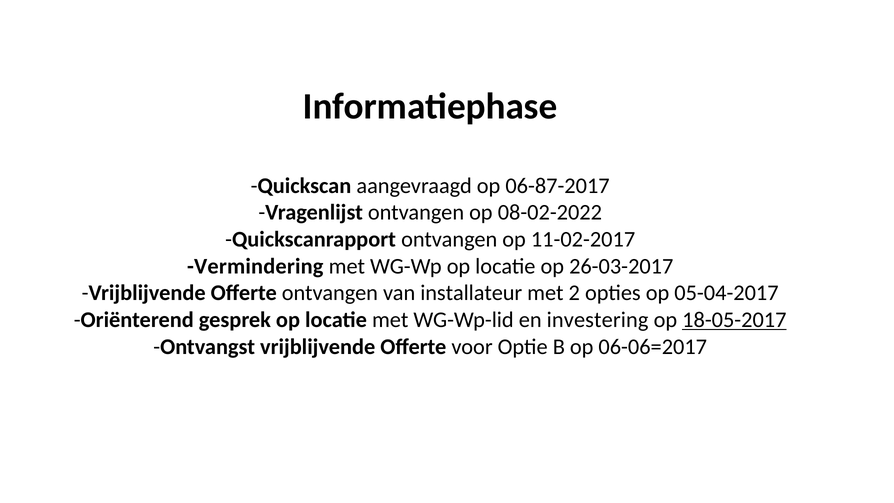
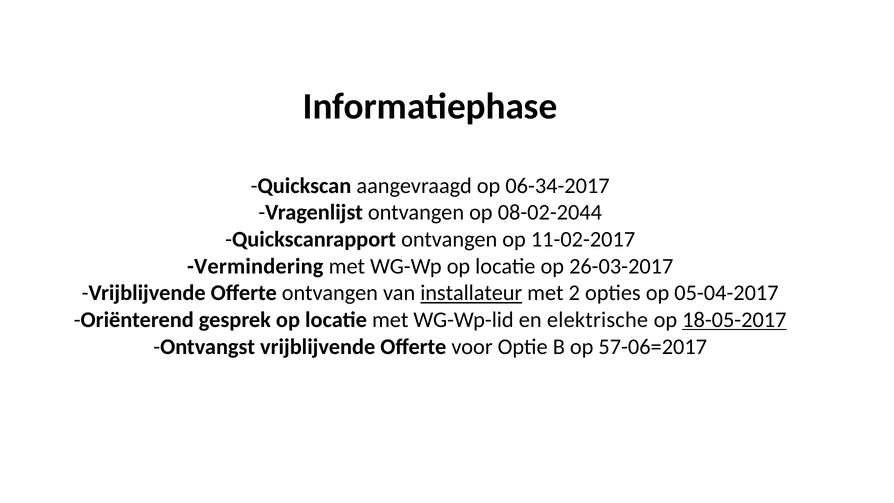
06-87-2017: 06-87-2017 -> 06-34-2017 (558, 186)
08-02-2022: 08-02-2022 -> 08-02-2044 (550, 213)
installateur underline: none -> present (471, 293)
investering: investering -> elektrische (598, 320)
06-06=2017: 06-06=2017 -> 57-06=2017 (653, 347)
